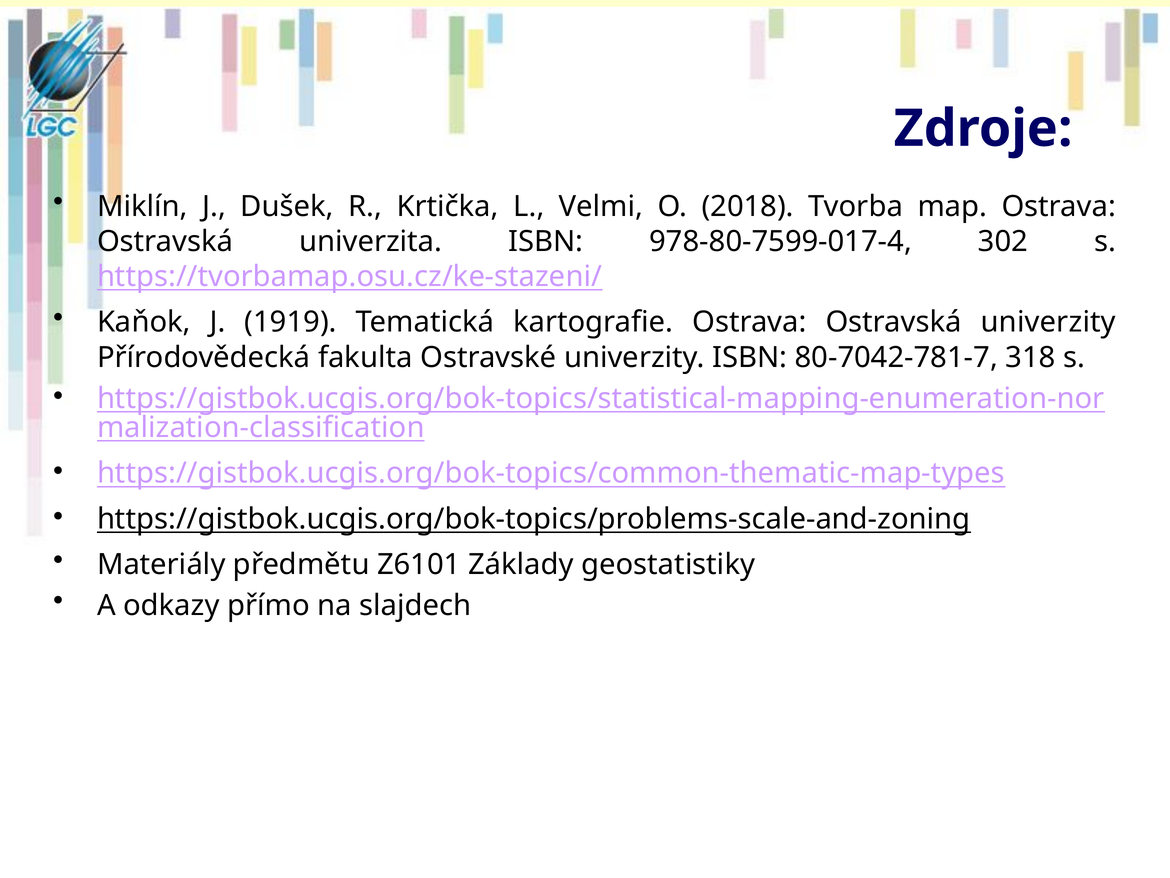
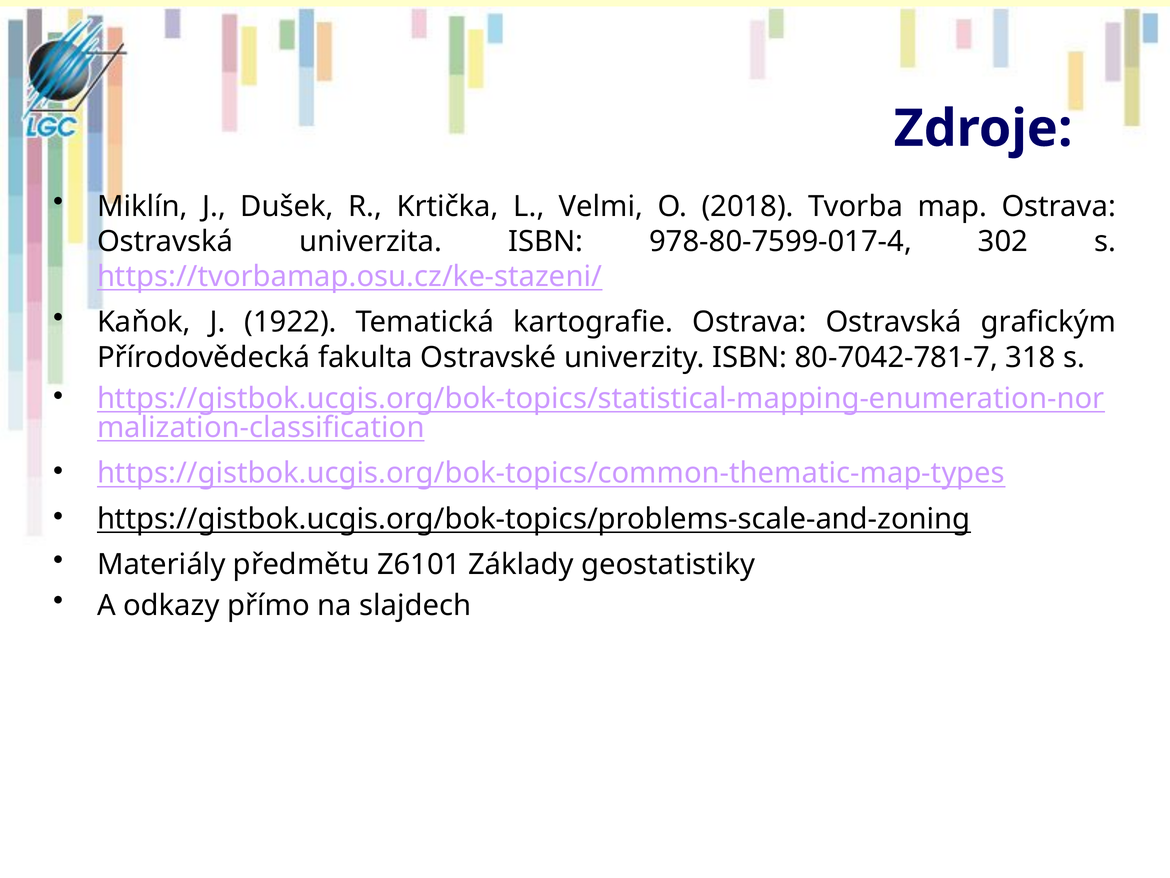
1919: 1919 -> 1922 (290, 322)
Ostravská univerzity: univerzity -> grafickým (1048, 322)
